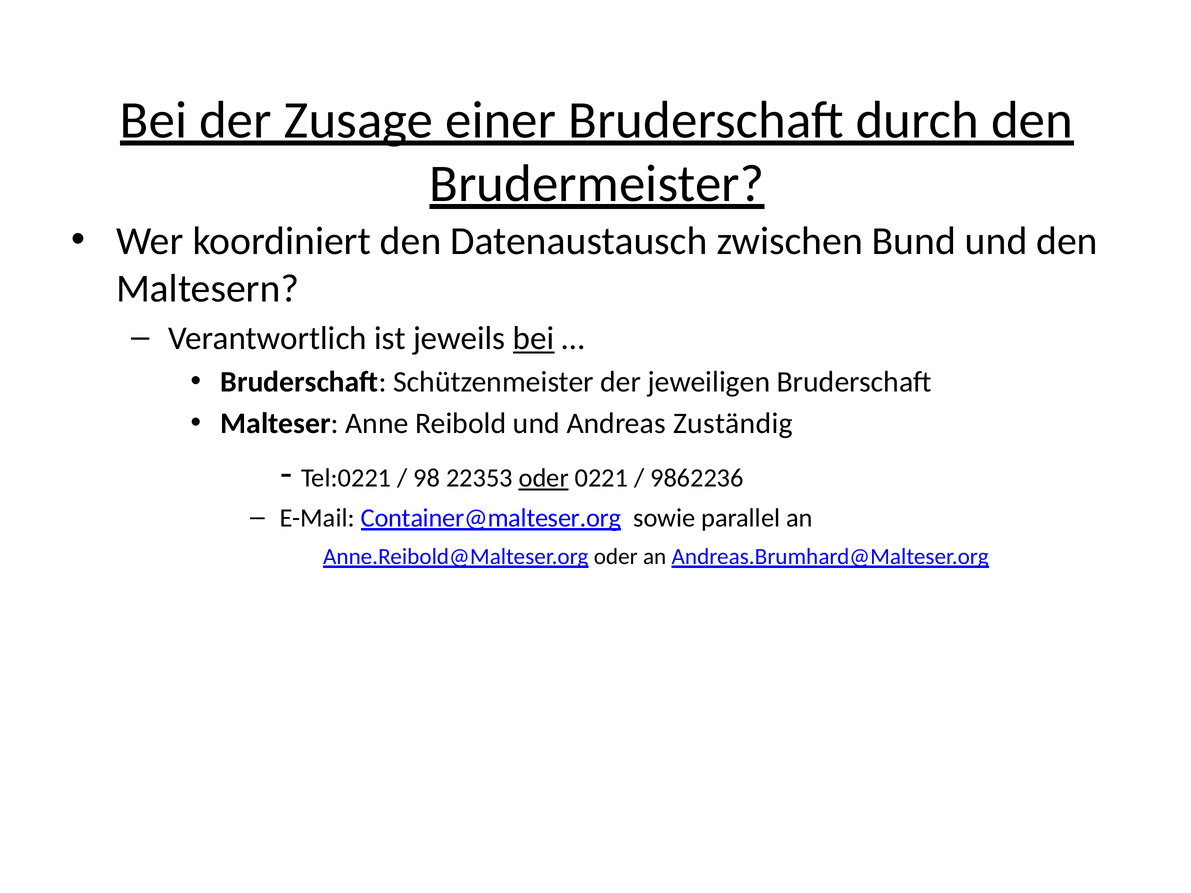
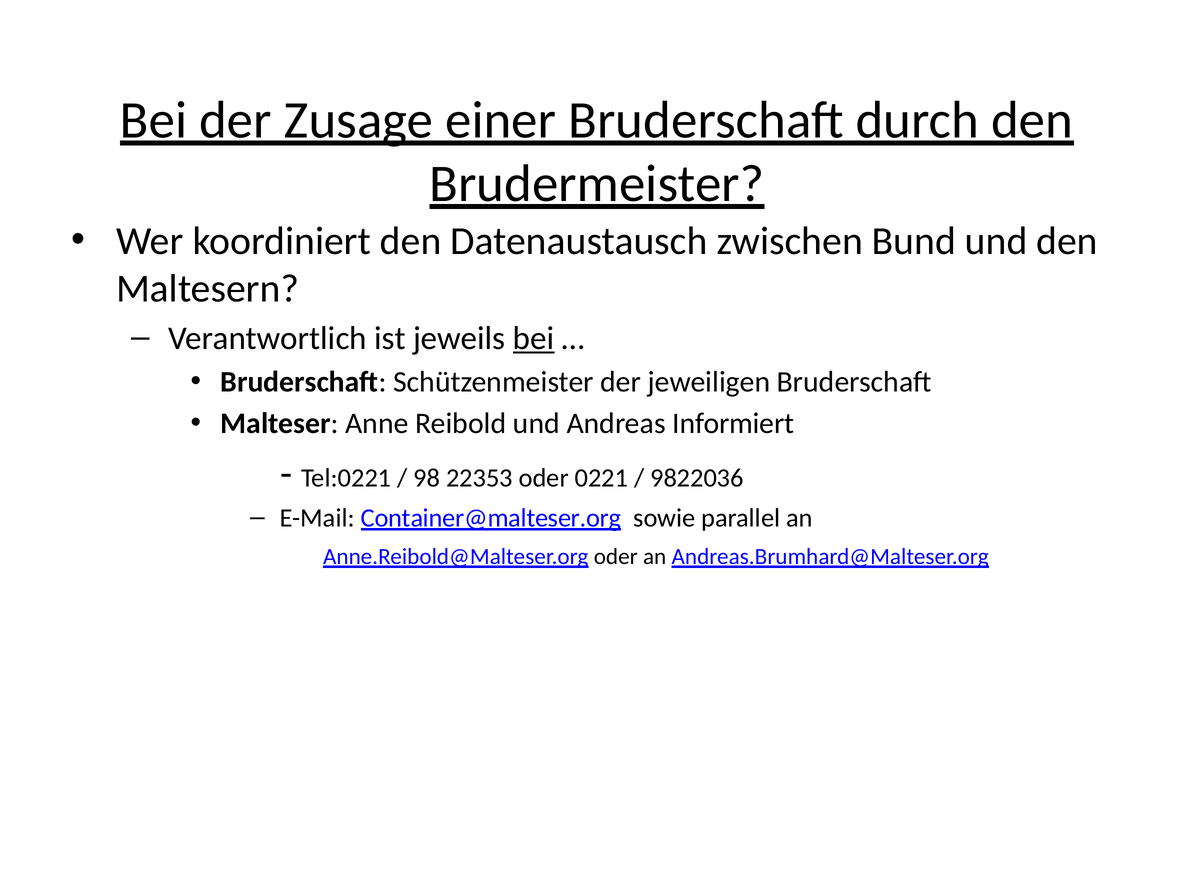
Zuständig: Zuständig -> Informiert (733, 424)
oder underline: present -> none (544, 478)
9862236: 9862236 -> 9822036 (697, 478)
